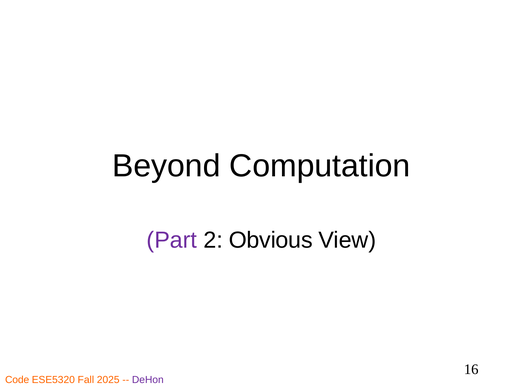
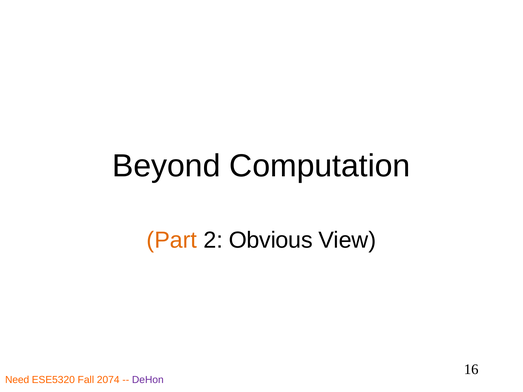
Part colour: purple -> orange (172, 240)
Code: Code -> Need (17, 380)
2025: 2025 -> 2074 (108, 380)
